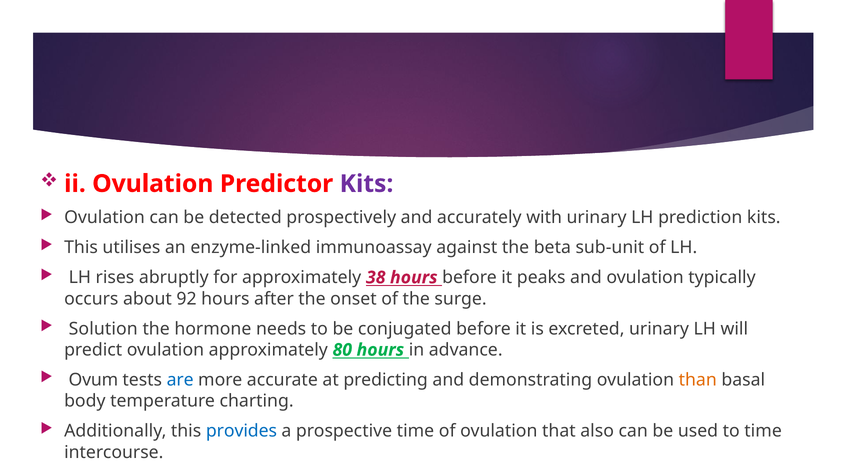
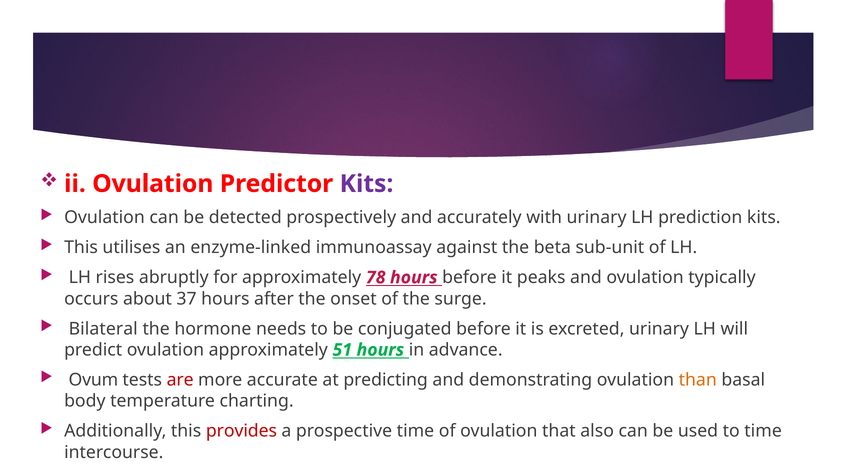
38: 38 -> 78 (376, 278)
92: 92 -> 37 (187, 299)
Solution: Solution -> Bilateral (103, 329)
80: 80 -> 51 (342, 350)
are colour: blue -> red (180, 380)
provides colour: blue -> red (241, 432)
